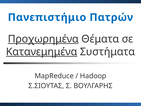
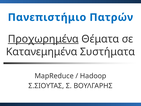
Κατανεμημένα underline: present -> none (42, 52)
